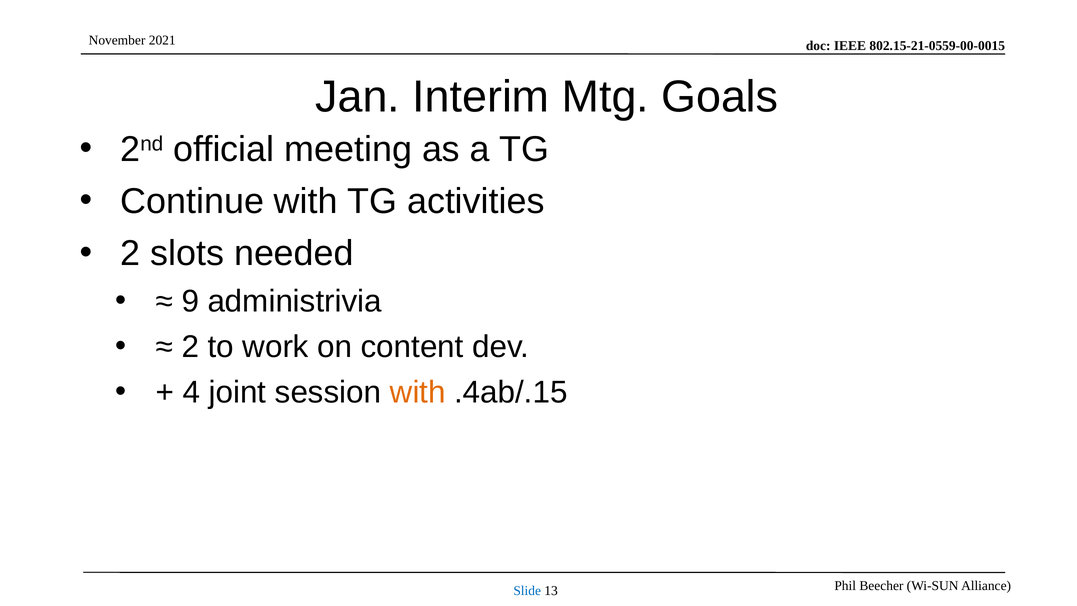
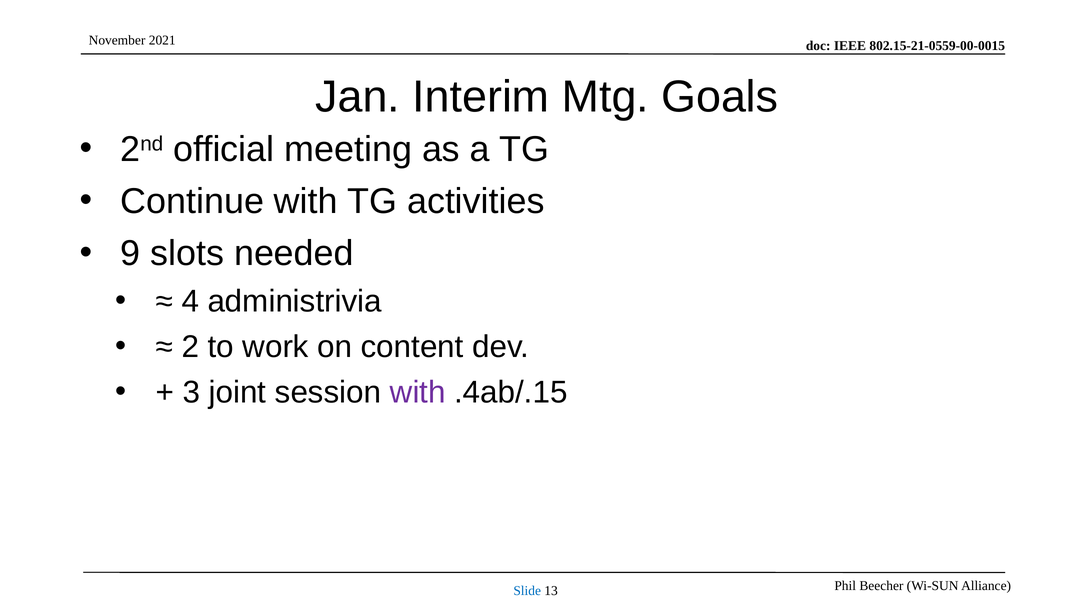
2: 2 -> 9 (130, 253)
9: 9 -> 4 (190, 301)
4: 4 -> 3 (191, 392)
with colour: orange -> purple (418, 392)
